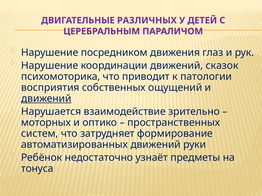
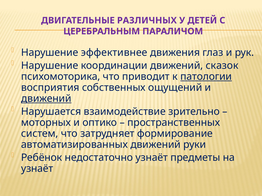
посредником: посредником -> эффективнее (114, 53)
патологии underline: none -> present (206, 77)
тонуса: тонуса -> узнаёт (37, 169)
